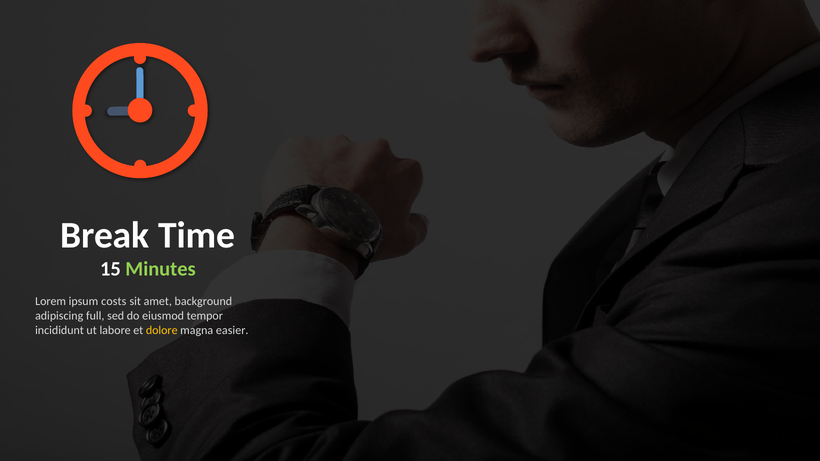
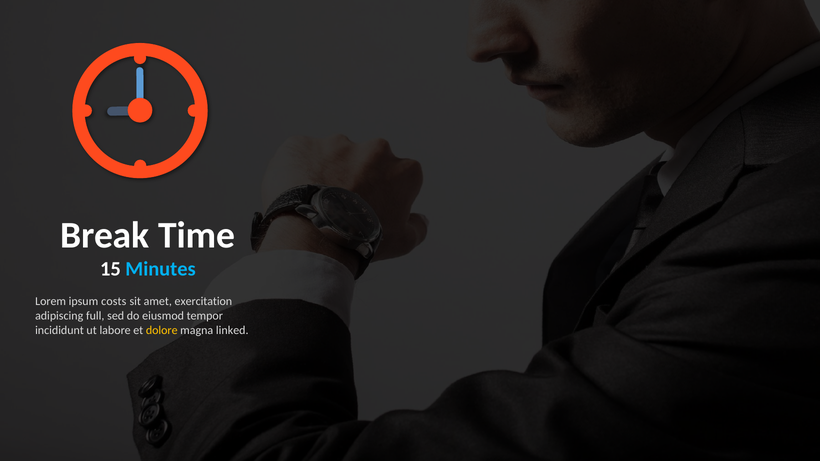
Minutes colour: light green -> light blue (161, 269)
background: background -> exercitation (203, 302)
easier: easier -> linked (232, 330)
